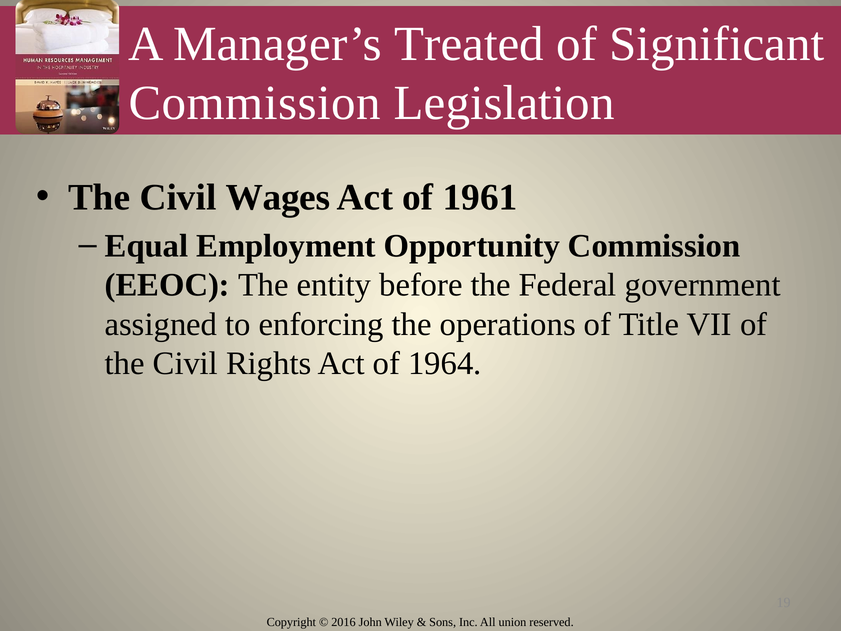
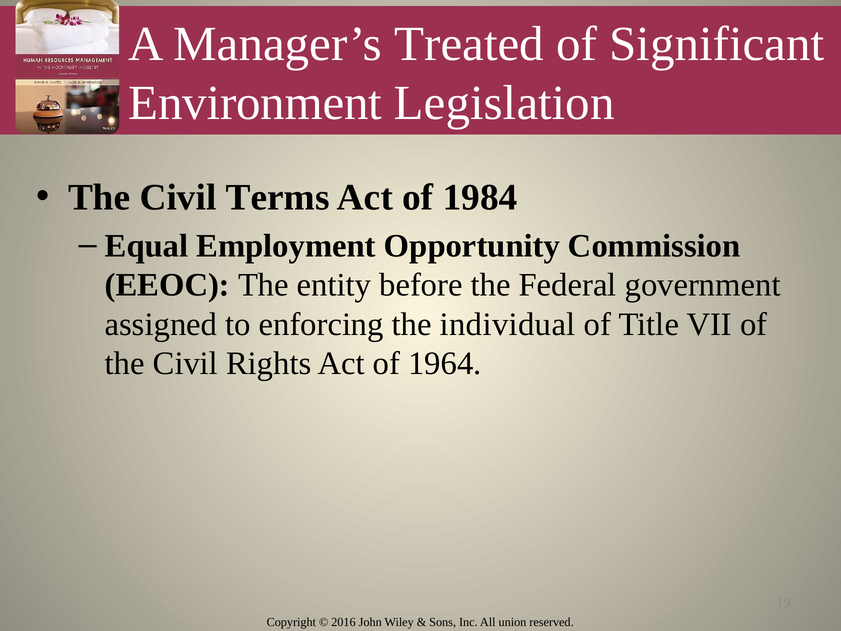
Commission: Commission -> Environment (255, 103)
Wages: Wages -> Terms (278, 197)
1961: 1961 -> 1984 (480, 197)
operations: operations -> individual (508, 324)
